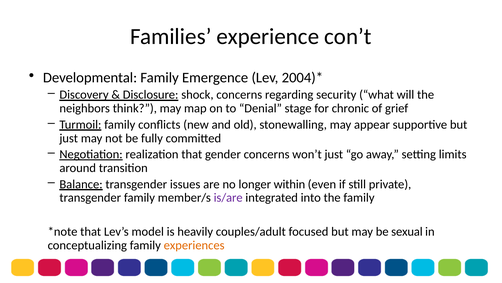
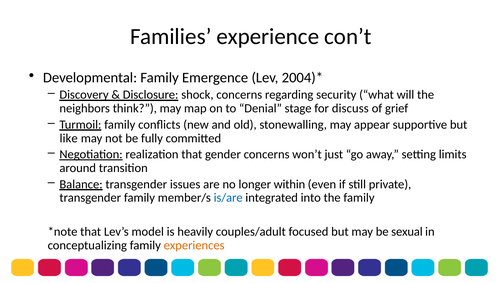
chronic: chronic -> discuss (350, 108)
just: just -> like (69, 138)
is/are colour: purple -> blue (228, 197)
